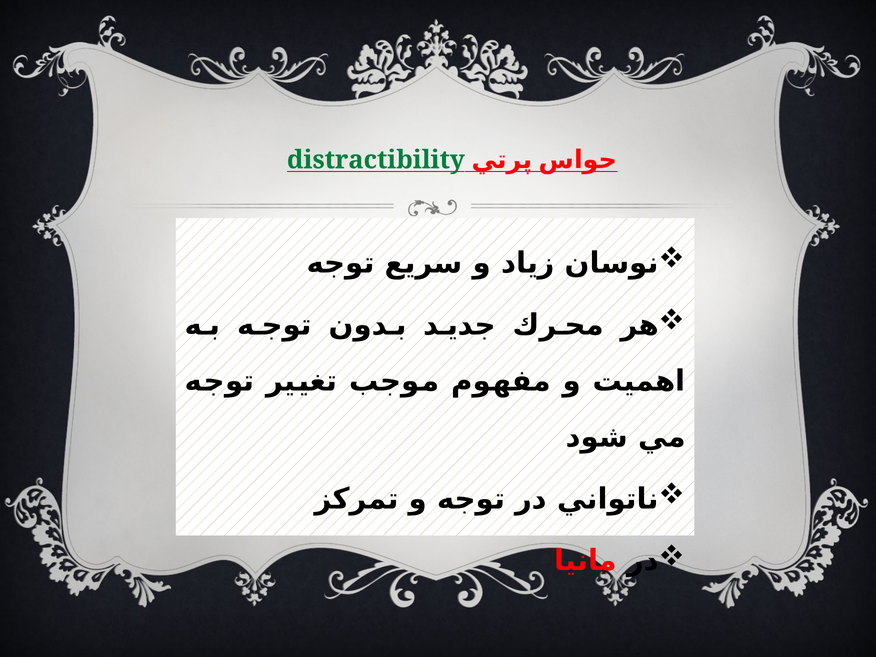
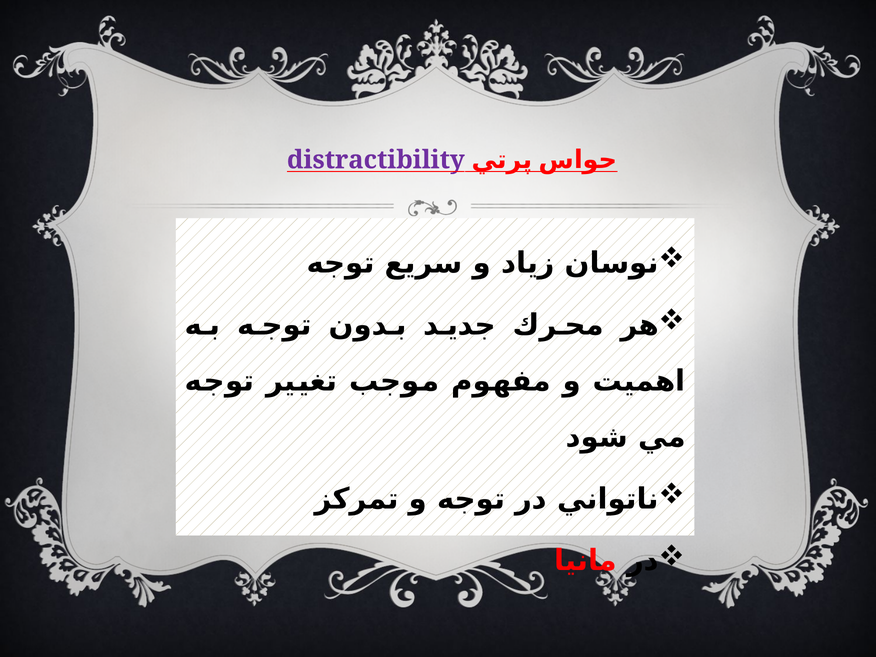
distractibility colour: green -> purple (376, 160)
